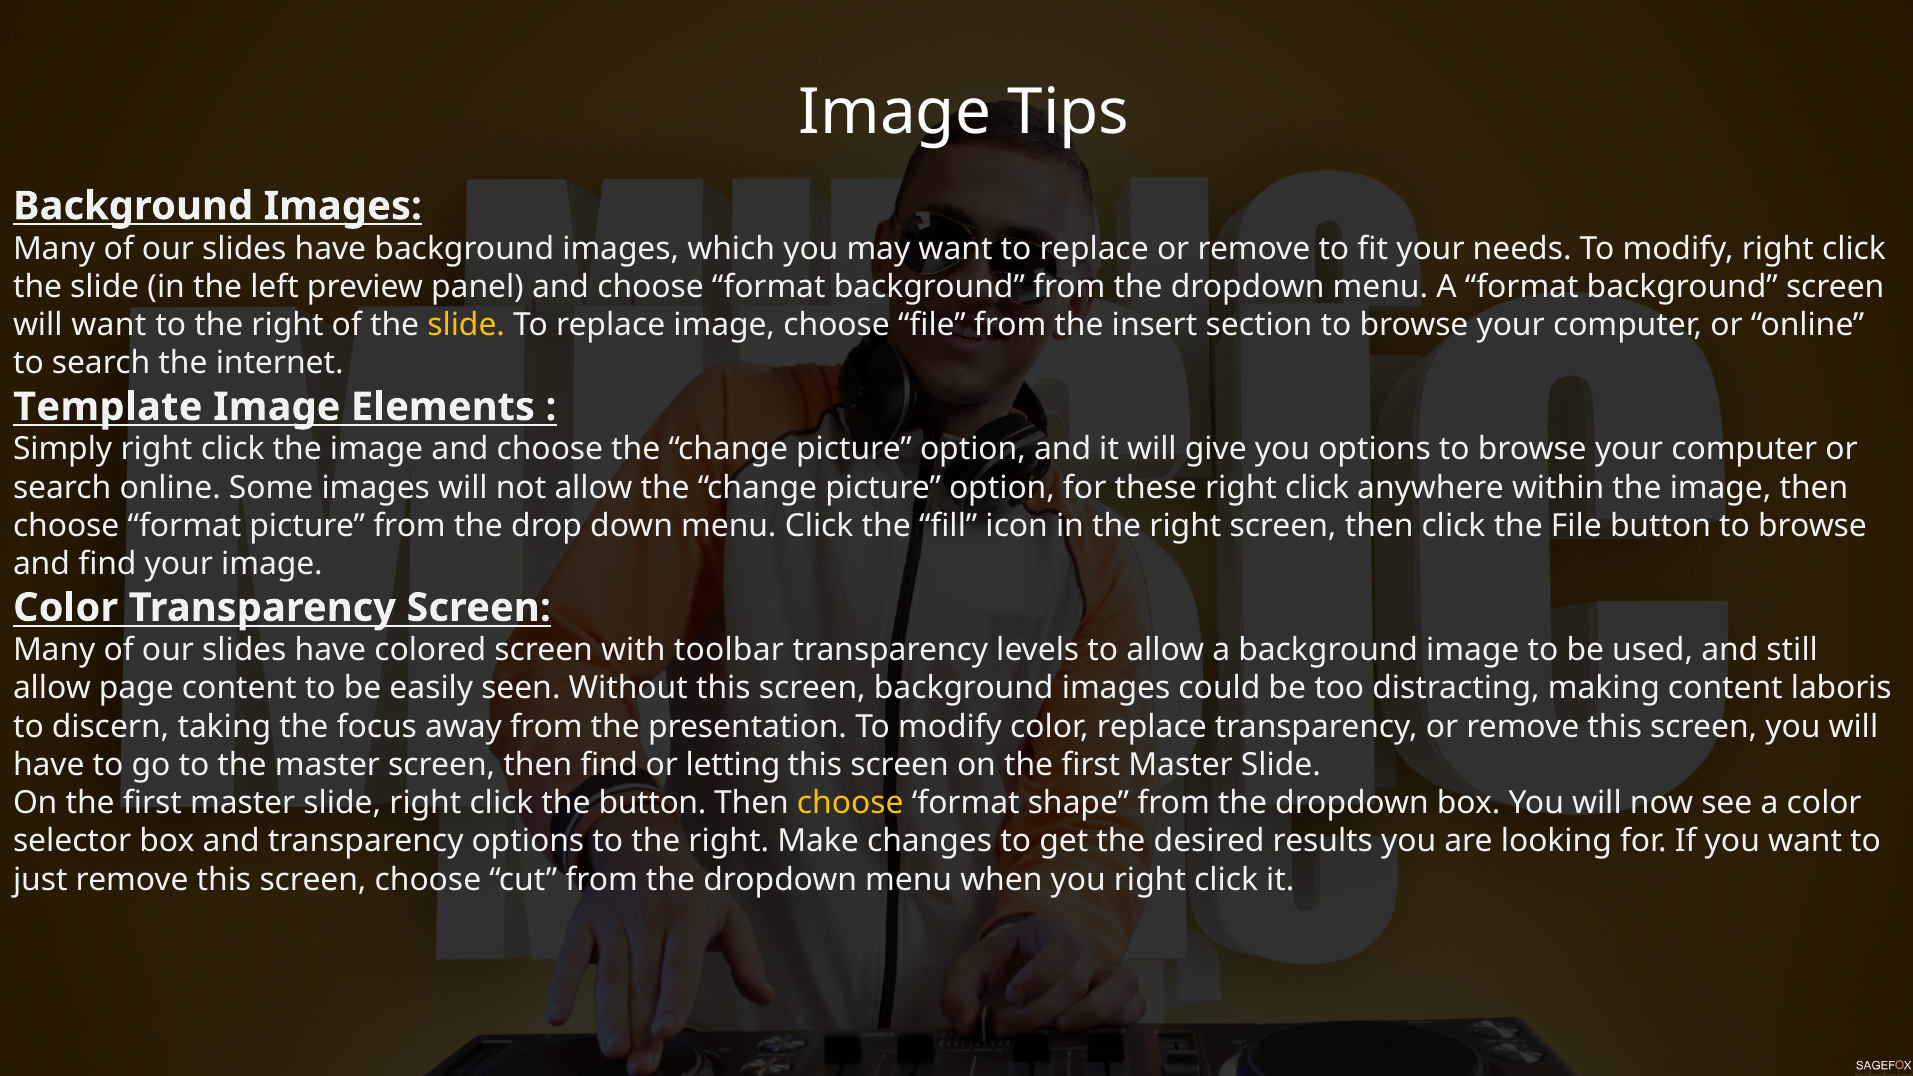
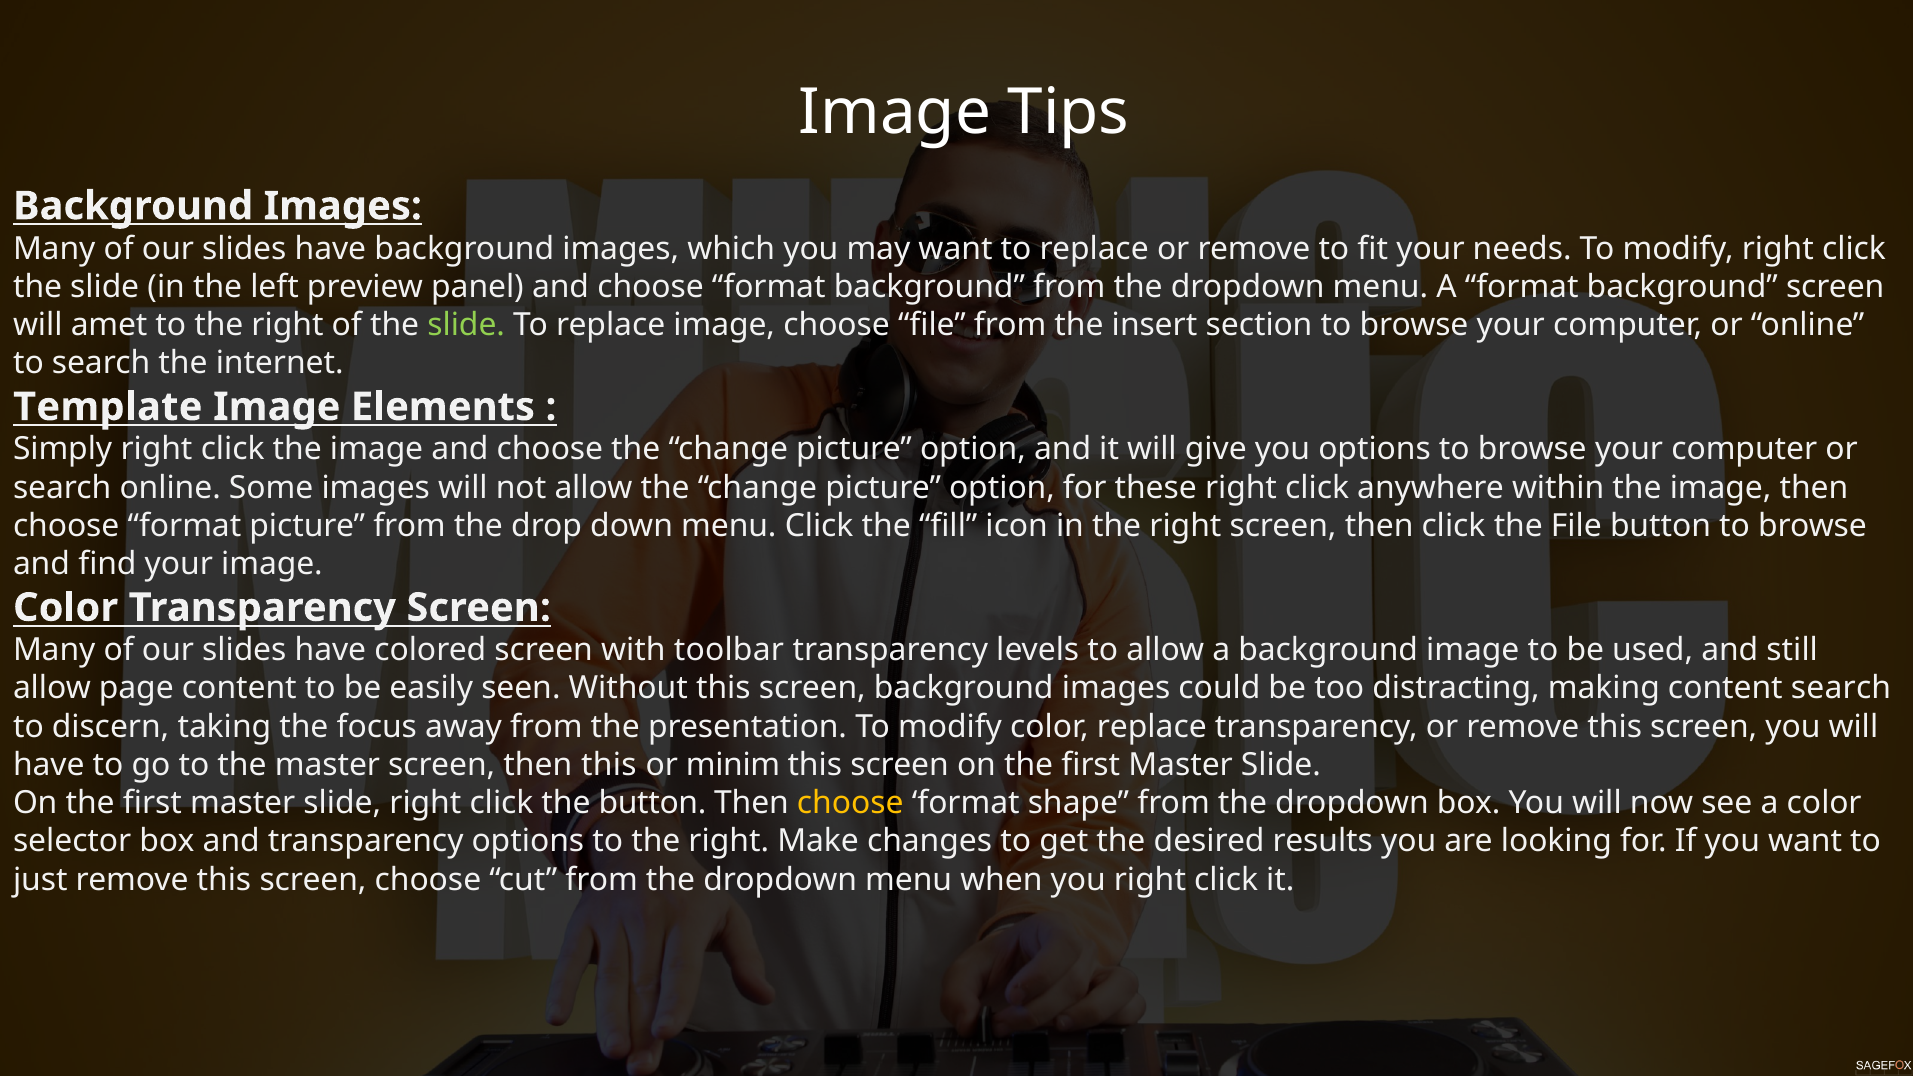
will want: want -> amet (109, 325)
slide colour: yellow -> light green (466, 325)
content laboris: laboris -> search (1841, 688)
then find: find -> this (609, 765)
letting: letting -> minim (733, 765)
